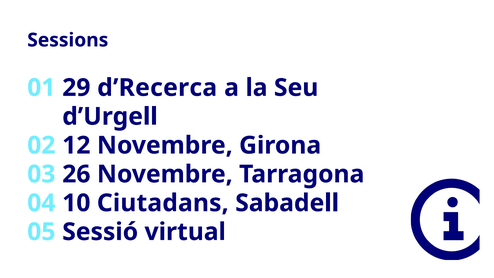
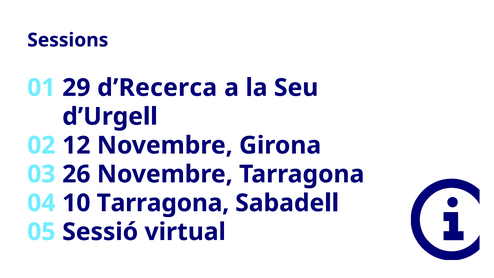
10 Ciutadans: Ciutadans -> Tarragona (163, 203)
